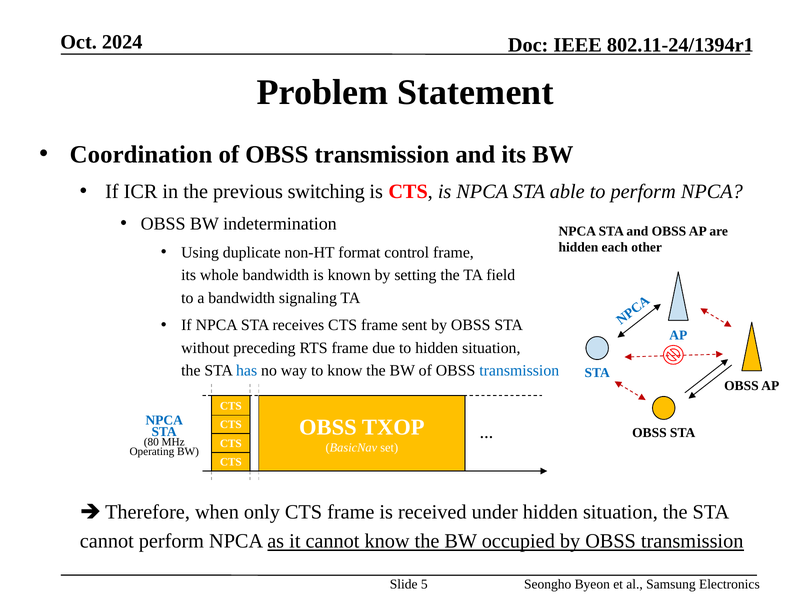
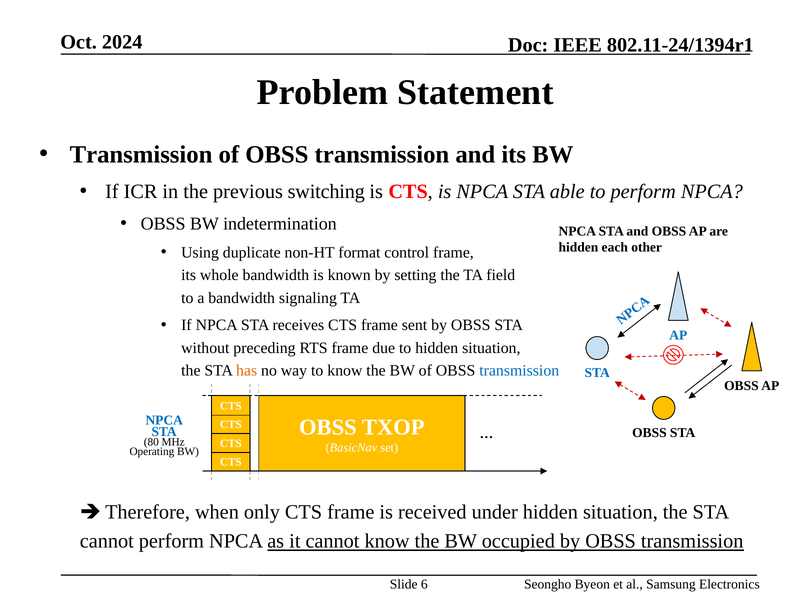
Coordination: Coordination -> Transmission (141, 154)
has colour: blue -> orange (247, 370)
5: 5 -> 6 (424, 583)
